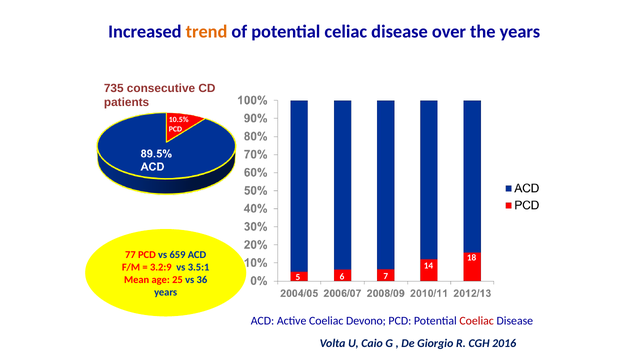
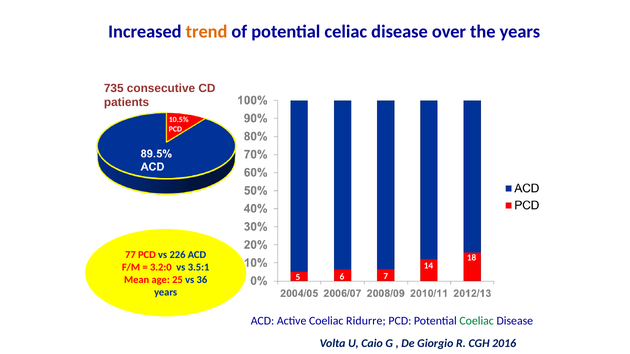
659: 659 -> 226 (177, 255)
3.2:9: 3.2:9 -> 3.2:0 (161, 267)
Devono: Devono -> Ridurre (366, 321)
Coeliac colour: red -> green (477, 321)
